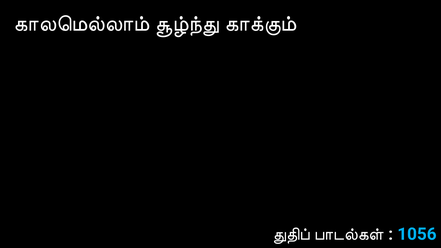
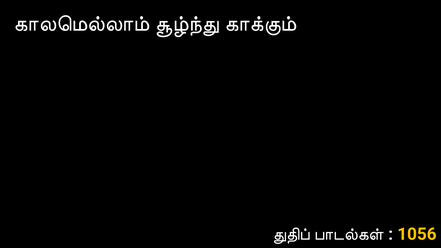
1056 colour: light blue -> yellow (417, 234)
